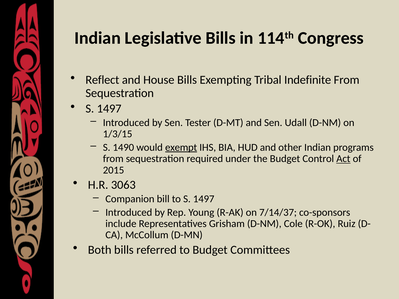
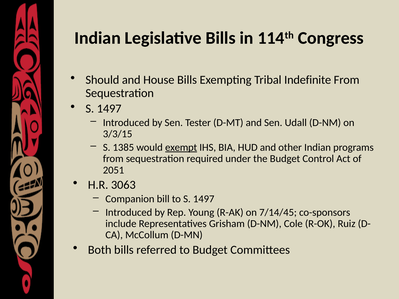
Reflect: Reflect -> Should (102, 80)
1/3/15: 1/3/15 -> 3/3/15 (118, 134)
1490: 1490 -> 1385 (123, 147)
Act underline: present -> none (343, 159)
2015: 2015 -> 2051 (114, 170)
7/14/37: 7/14/37 -> 7/14/45 (278, 212)
